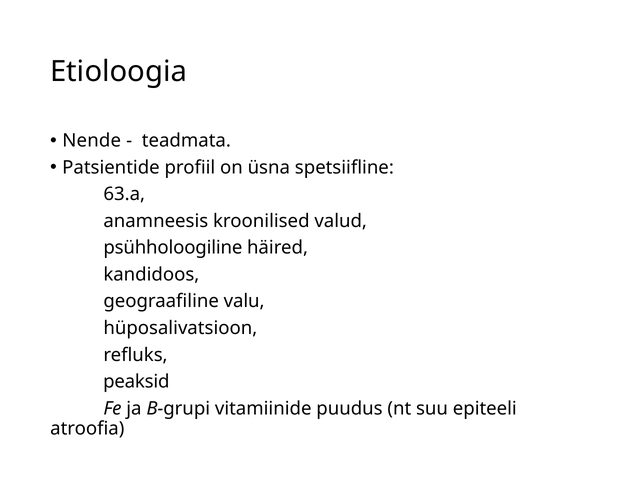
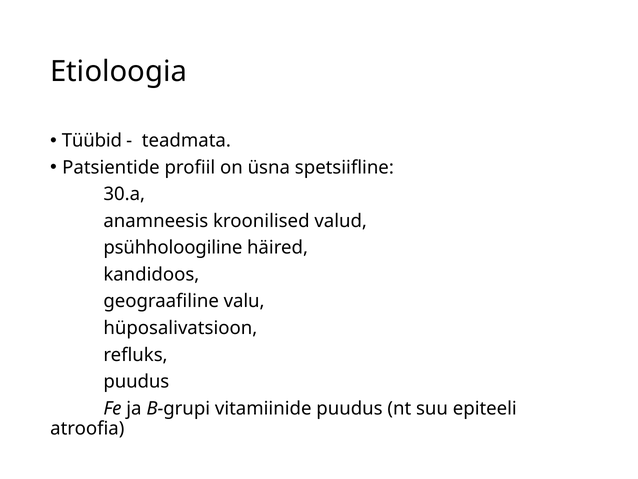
Nende: Nende -> Tüübid (92, 140)
63.a: 63.a -> 30.a (124, 194)
peaksid: peaksid -> puudus (136, 381)
